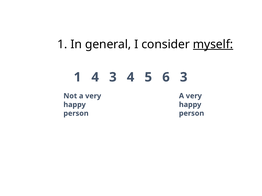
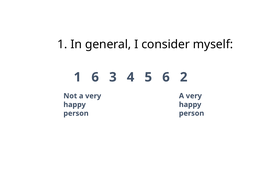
myself underline: present -> none (213, 44)
1 4: 4 -> 6 (95, 77)
6 3: 3 -> 2 (184, 77)
